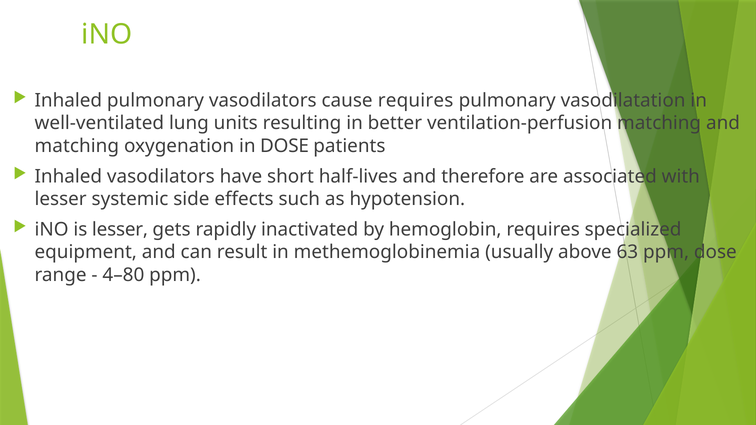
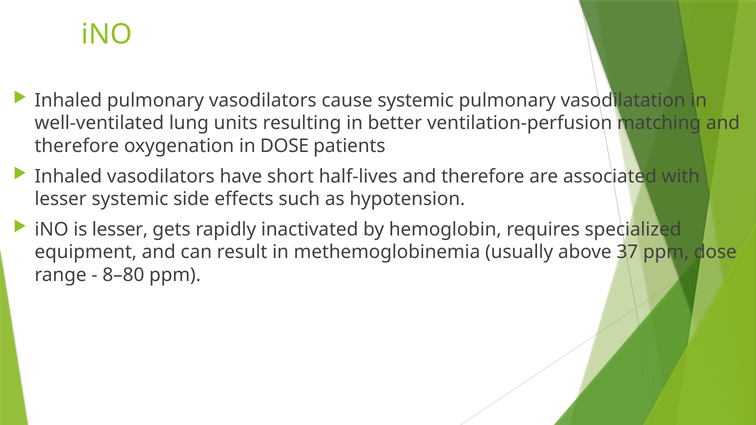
cause requires: requires -> systemic (416, 101)
matching: matching -> therefore (77, 146)
63: 63 -> 37 (627, 252)
4–80: 4–80 -> 8–80 (123, 275)
